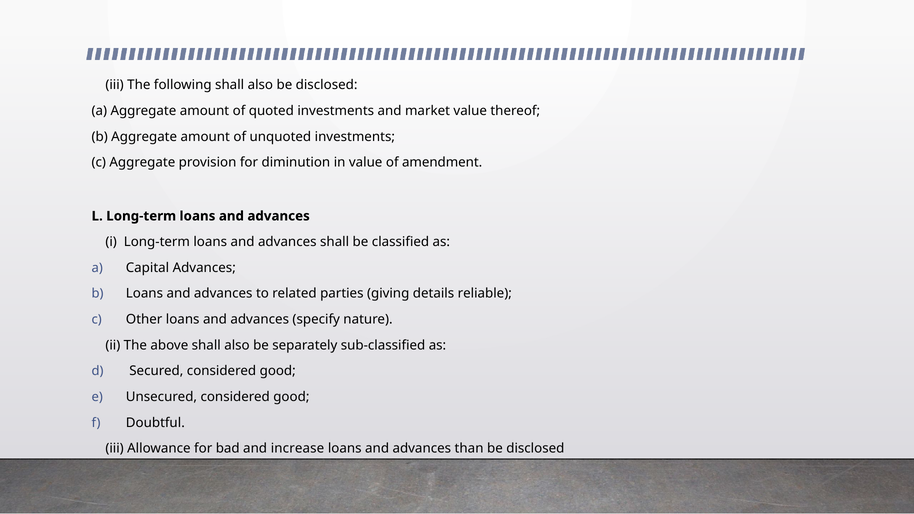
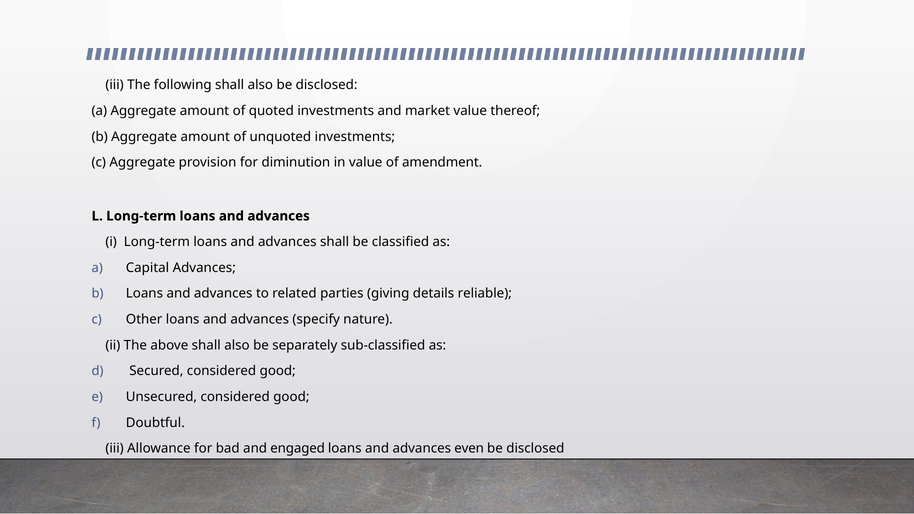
increase: increase -> engaged (298, 449)
than: than -> even (469, 449)
